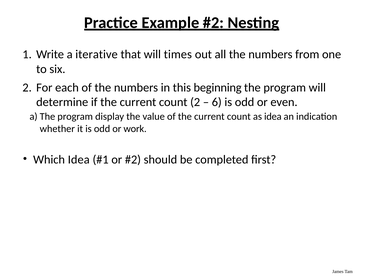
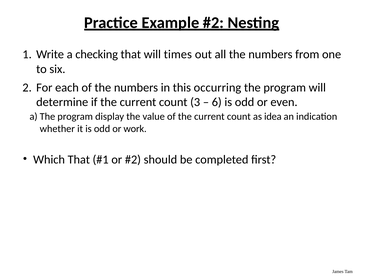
iterative: iterative -> checking (97, 54)
beginning: beginning -> occurring (217, 87)
count 2: 2 -> 3 (195, 102)
Which Idea: Idea -> That (79, 159)
